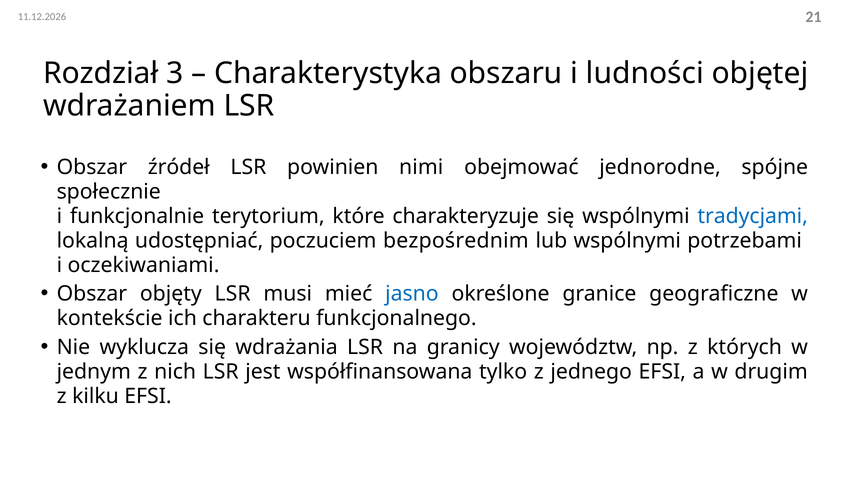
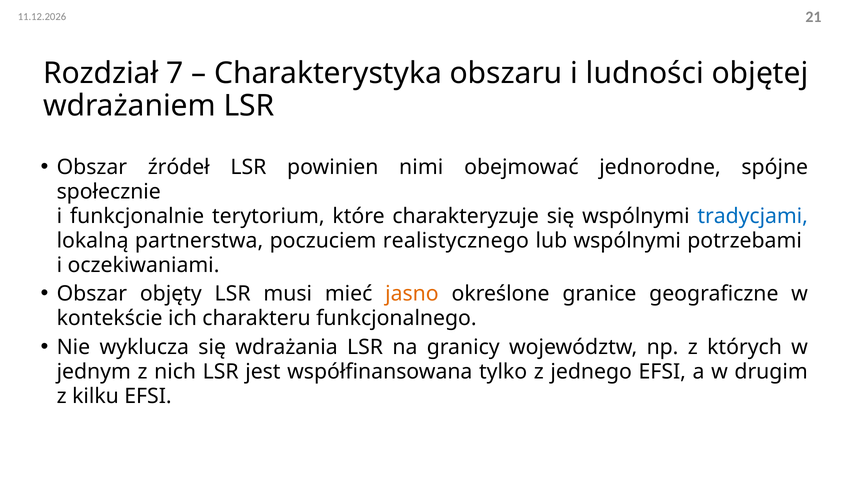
3: 3 -> 7 (175, 73)
udostępniać: udostępniać -> partnerstwa (199, 241)
bezpośrednim: bezpośrednim -> realistycznego (456, 241)
jasno colour: blue -> orange (412, 294)
